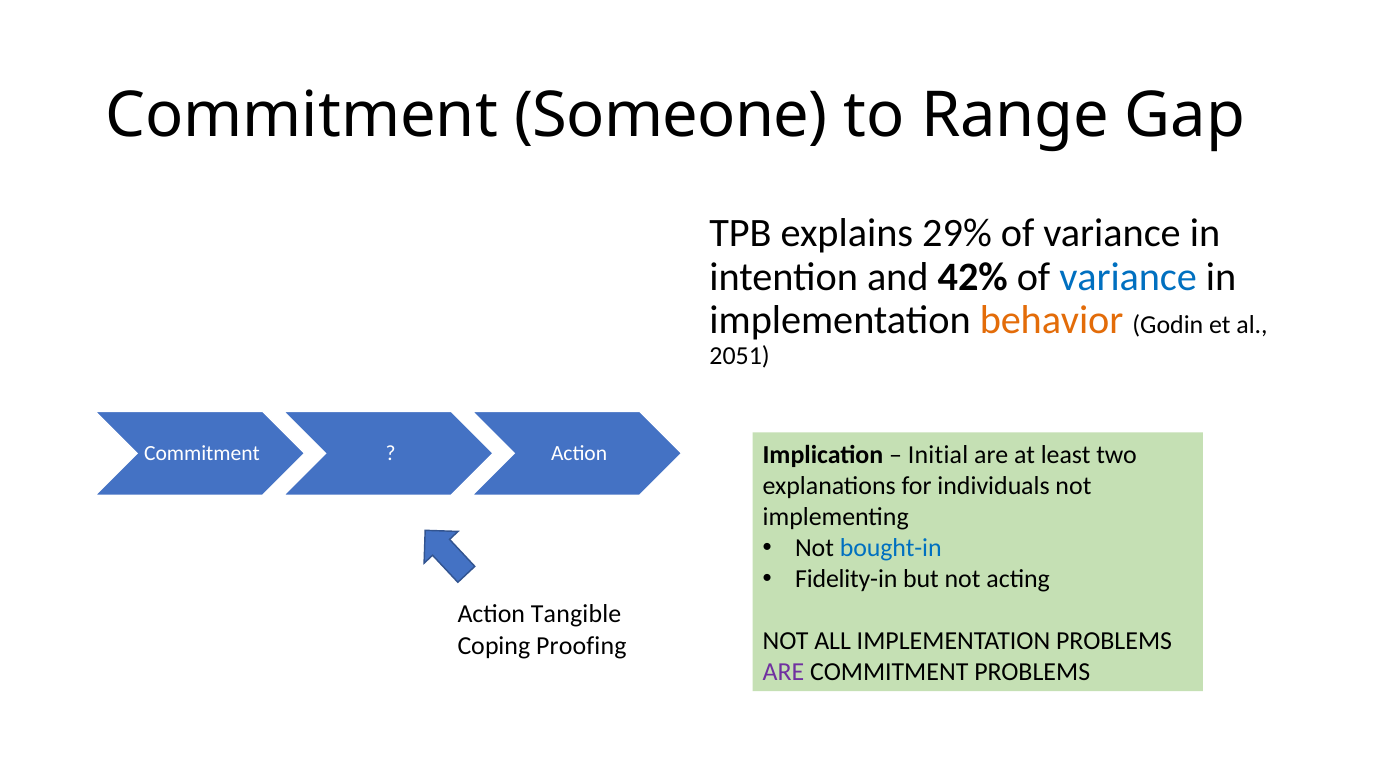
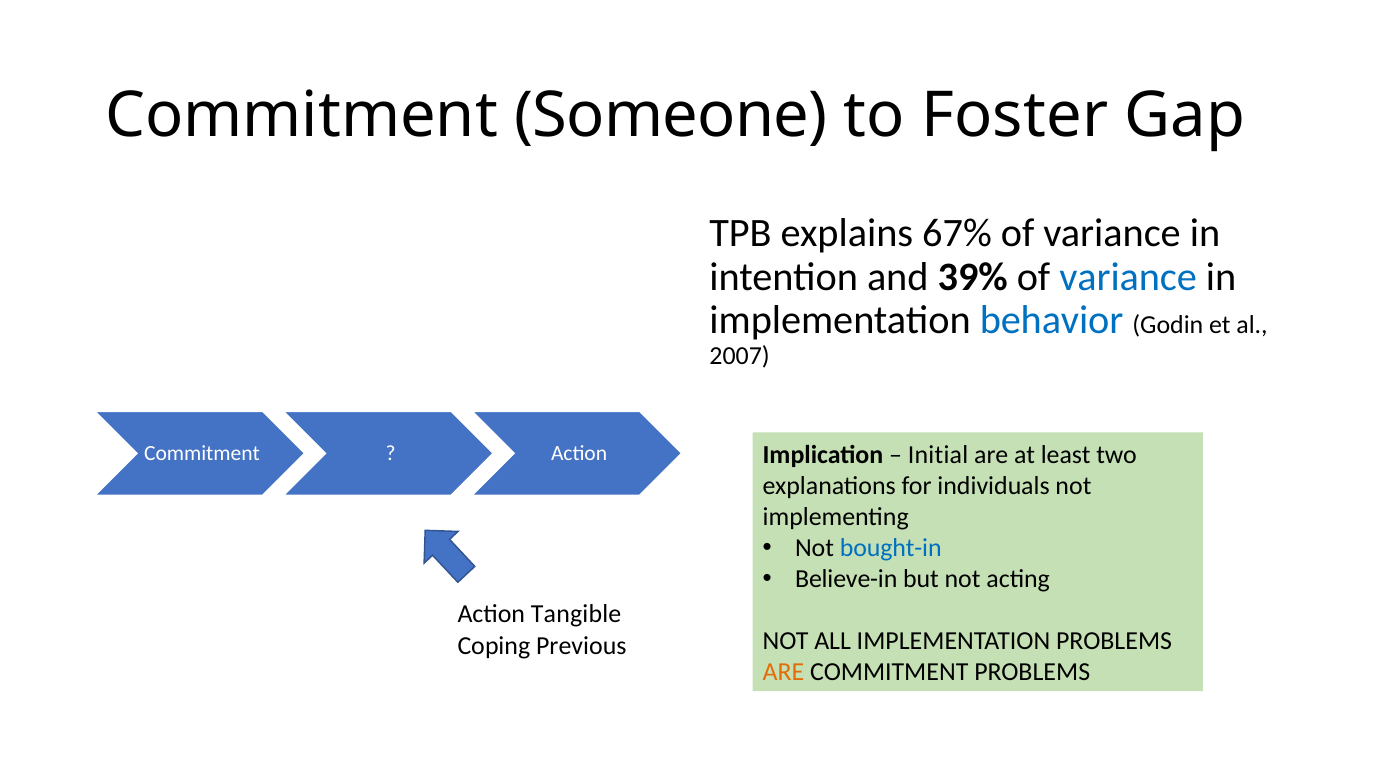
Range: Range -> Foster (1015, 116)
29%: 29% -> 67% (957, 233)
42%: 42% -> 39% (973, 277)
behavior colour: orange -> blue (1052, 321)
2051: 2051 -> 2007 (740, 356)
Fidelity-in: Fidelity-in -> Believe-in (846, 579)
Proofing: Proofing -> Previous (581, 645)
ARE colour: purple -> orange (784, 672)
